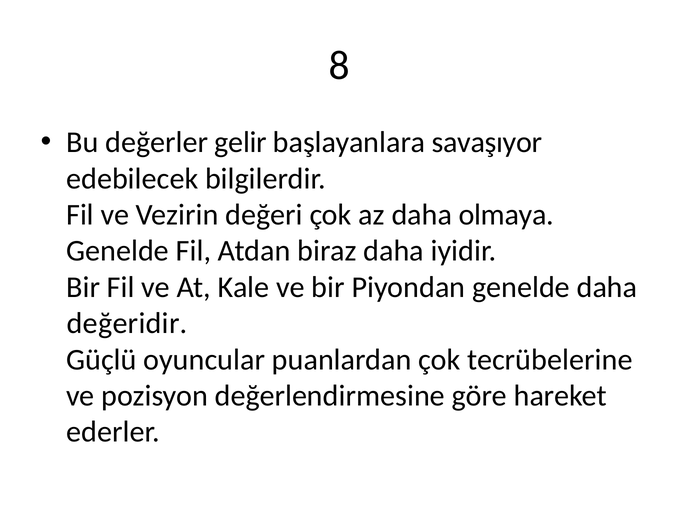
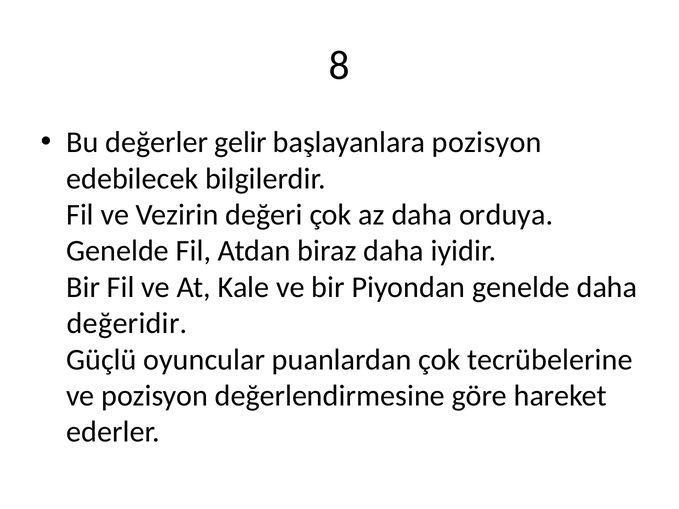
başlayanlara savaşıyor: savaşıyor -> pozisyon (487, 142)
olmaya: olmaya -> orduya (506, 215)
